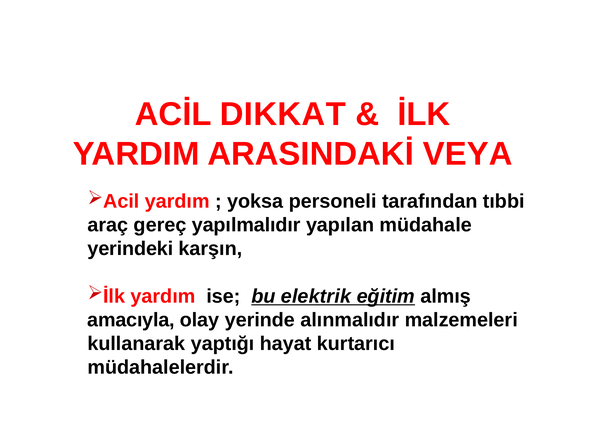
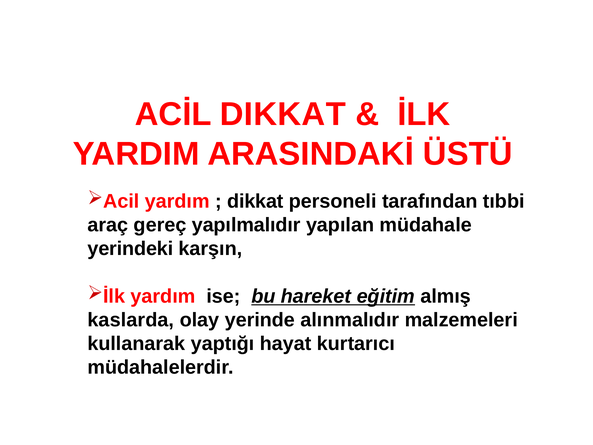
VEYA: VEYA -> ÜSTÜ (468, 154)
yoksa: yoksa -> dikkat (255, 201)
elektrik: elektrik -> hareket (316, 296)
amacıyla: amacıyla -> kaslarda (131, 320)
